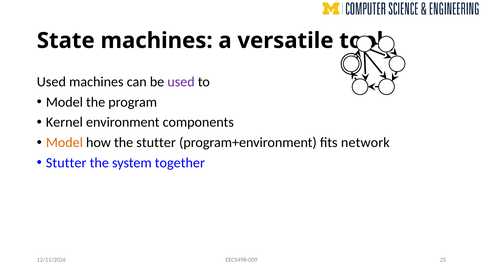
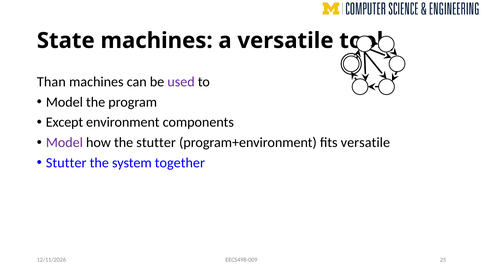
Used: Used -> Than (51, 82)
Kernel: Kernel -> Except (64, 122)
Model colour: orange -> purple (64, 142)
fits network: network -> versatile (365, 142)
